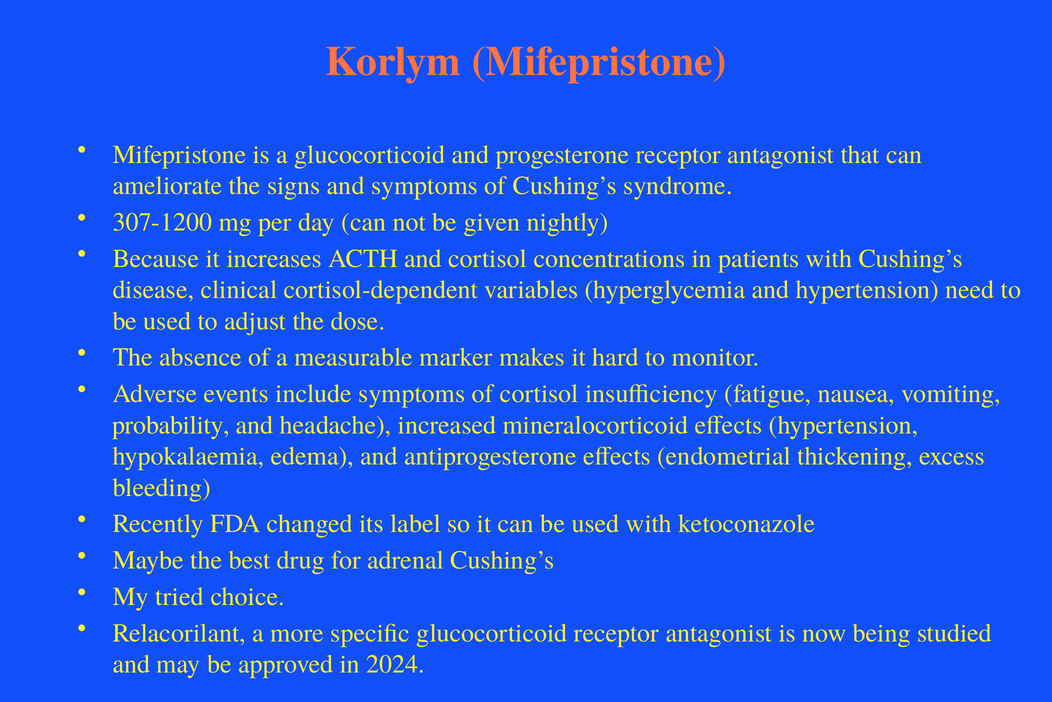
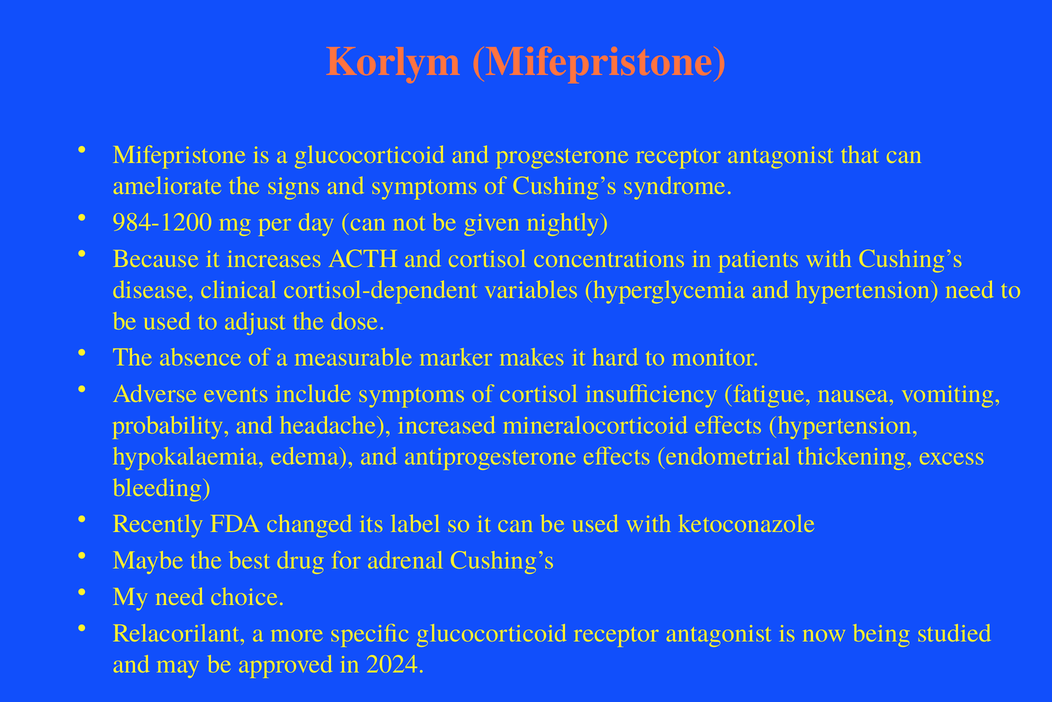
307-1200: 307-1200 -> 984-1200 (162, 222)
My tried: tried -> need (180, 596)
